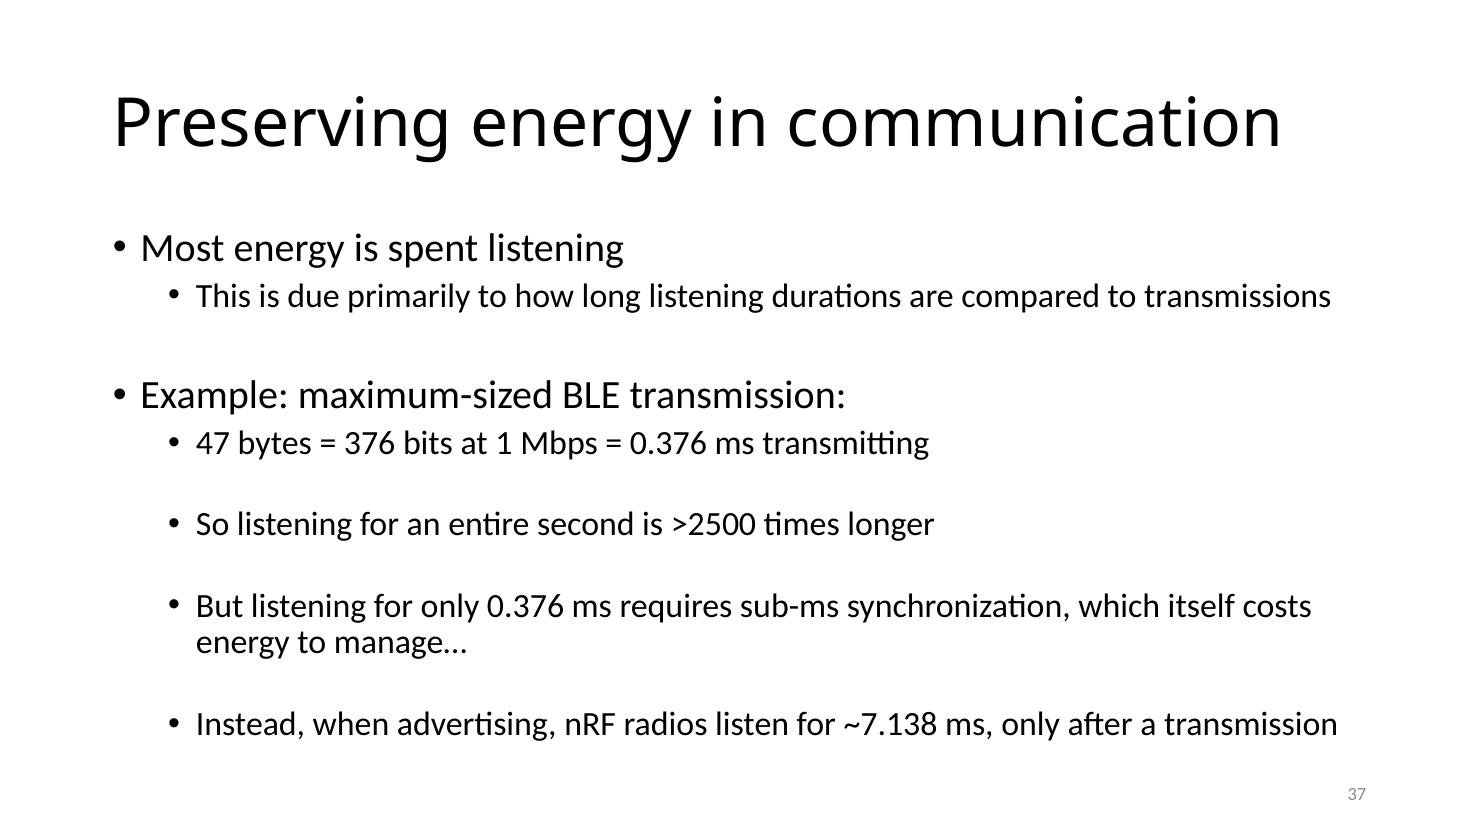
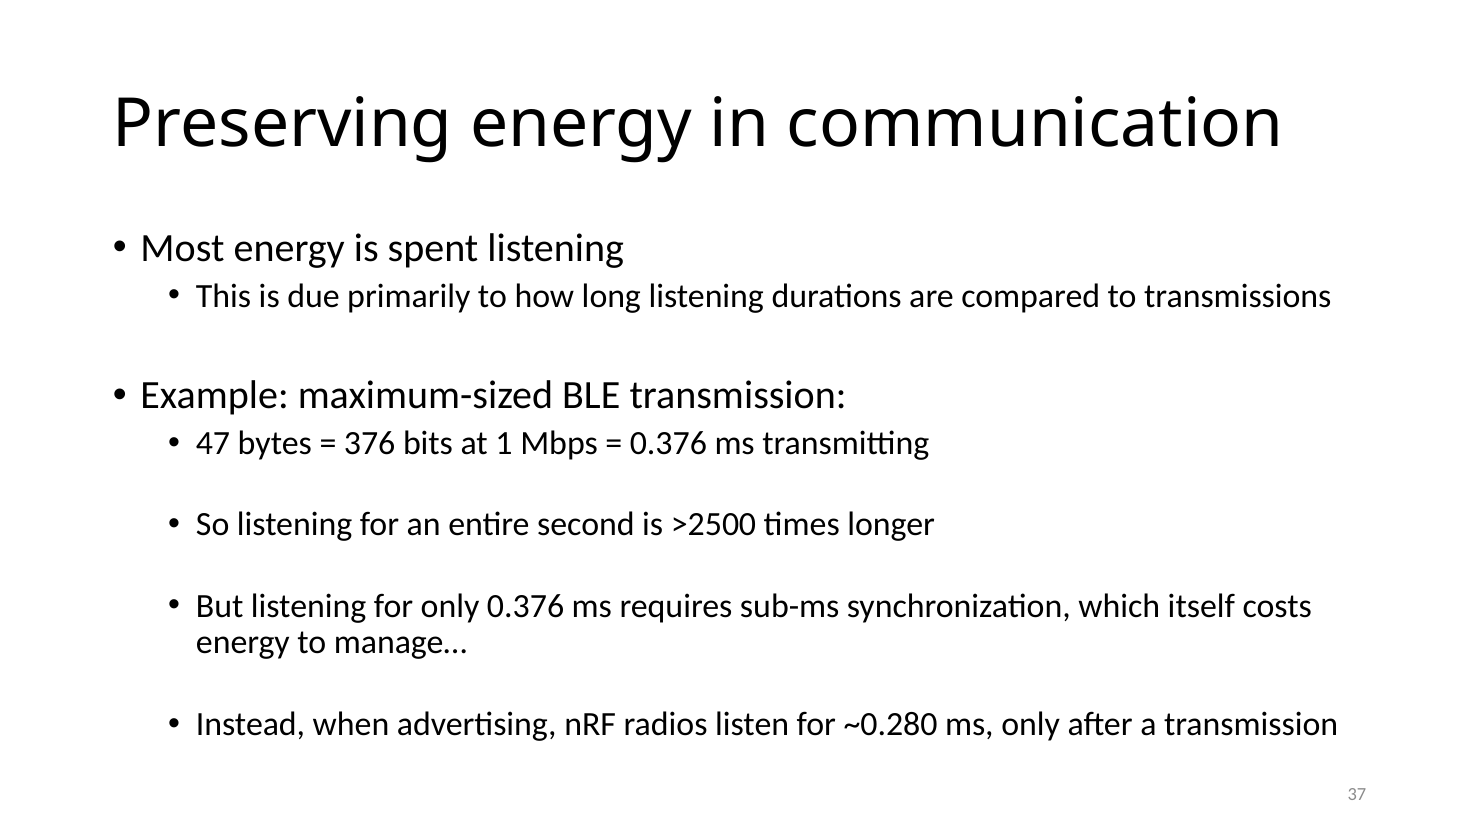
~7.138: ~7.138 -> ~0.280 (890, 724)
